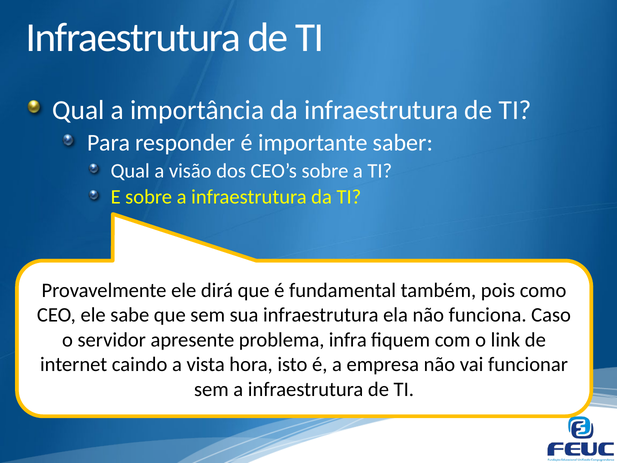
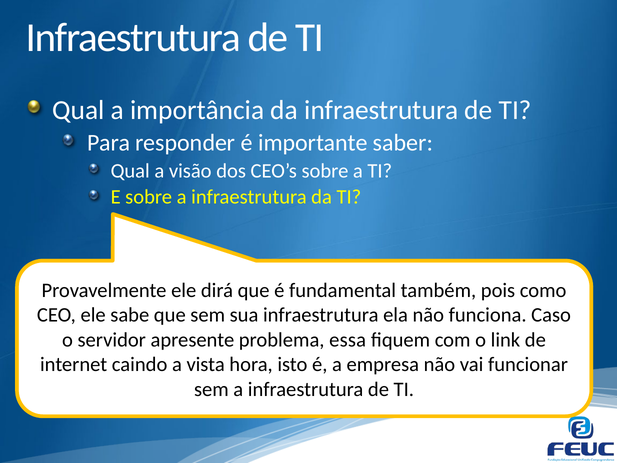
infra: infra -> essa (348, 340)
